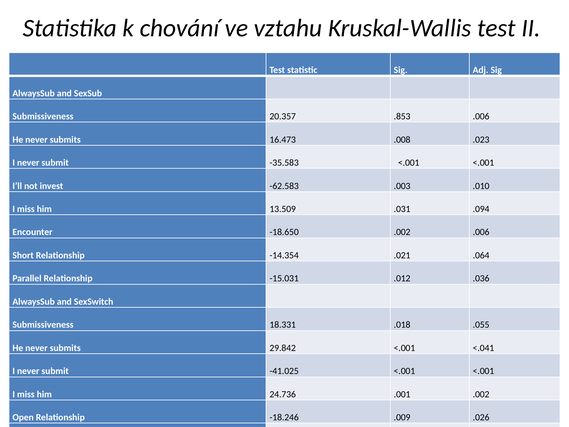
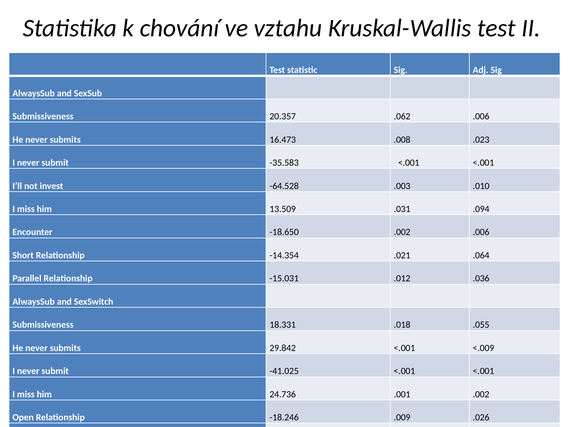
.853: .853 -> .062 (402, 116)
-62.583: -62.583 -> -64.528 (284, 186)
<.041: <.041 -> <.009 (483, 348)
